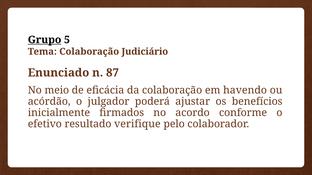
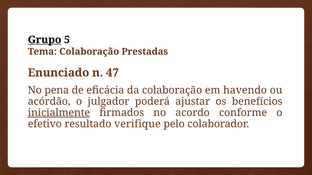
Judiciário: Judiciário -> Prestadas (145, 52)
87: 87 -> 47 (113, 73)
meio: meio -> pena (57, 91)
inicialmente underline: none -> present (59, 113)
